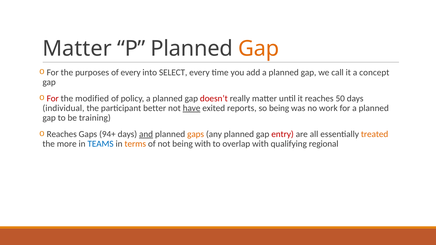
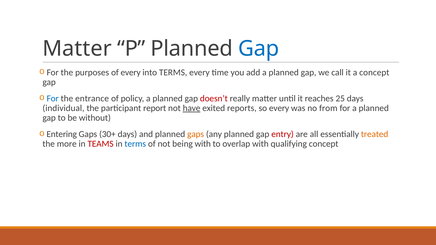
Gap colour: orange -> blue (259, 49)
into SELECT: SELECT -> TERMS (173, 72)
For colour: red -> blue (53, 98)
modified: modified -> entrance (92, 98)
50: 50 -> 25 (340, 98)
better: better -> report (155, 108)
so being: being -> every (279, 108)
work: work -> from (328, 108)
training: training -> without (95, 118)
Reaches: Reaches -> Entering (62, 134)
94+: 94+ -> 30+ (107, 134)
and underline: present -> none (146, 134)
TEAMS colour: blue -> red (101, 144)
terms colour: orange -> blue (135, 144)
qualifying regional: regional -> concept (324, 144)
